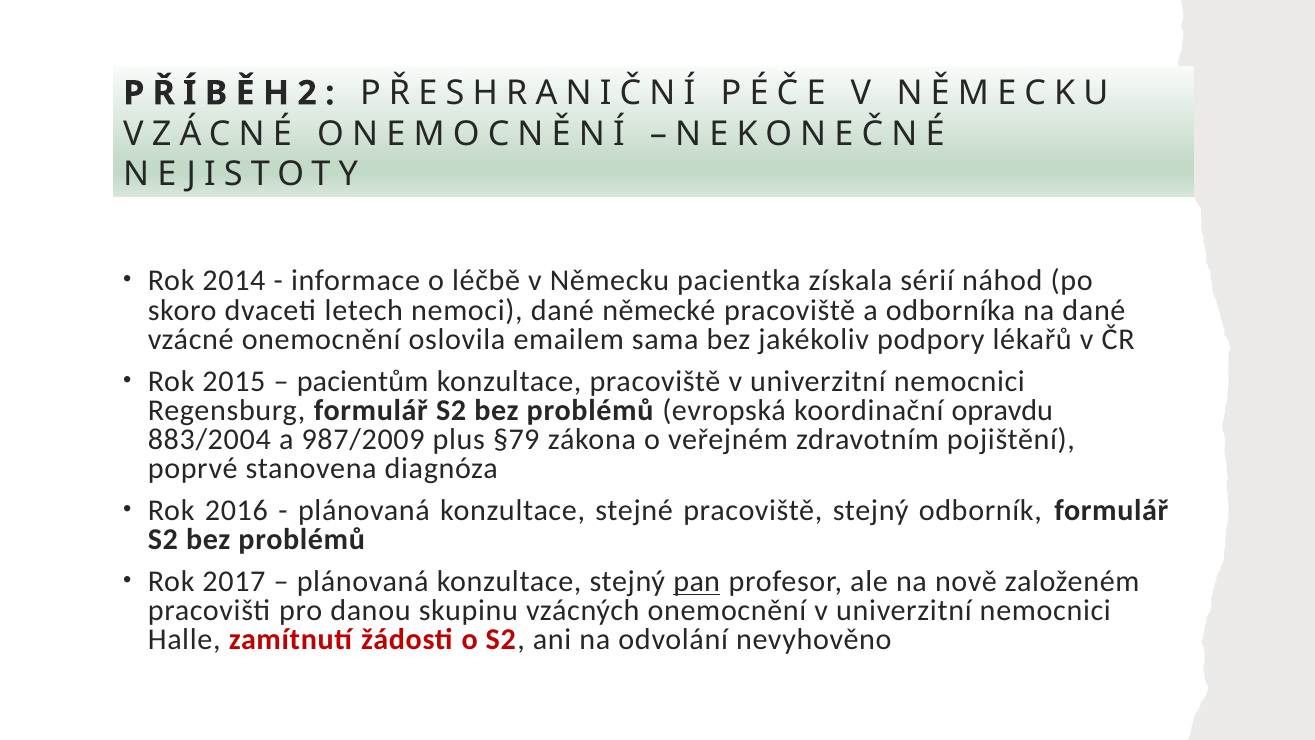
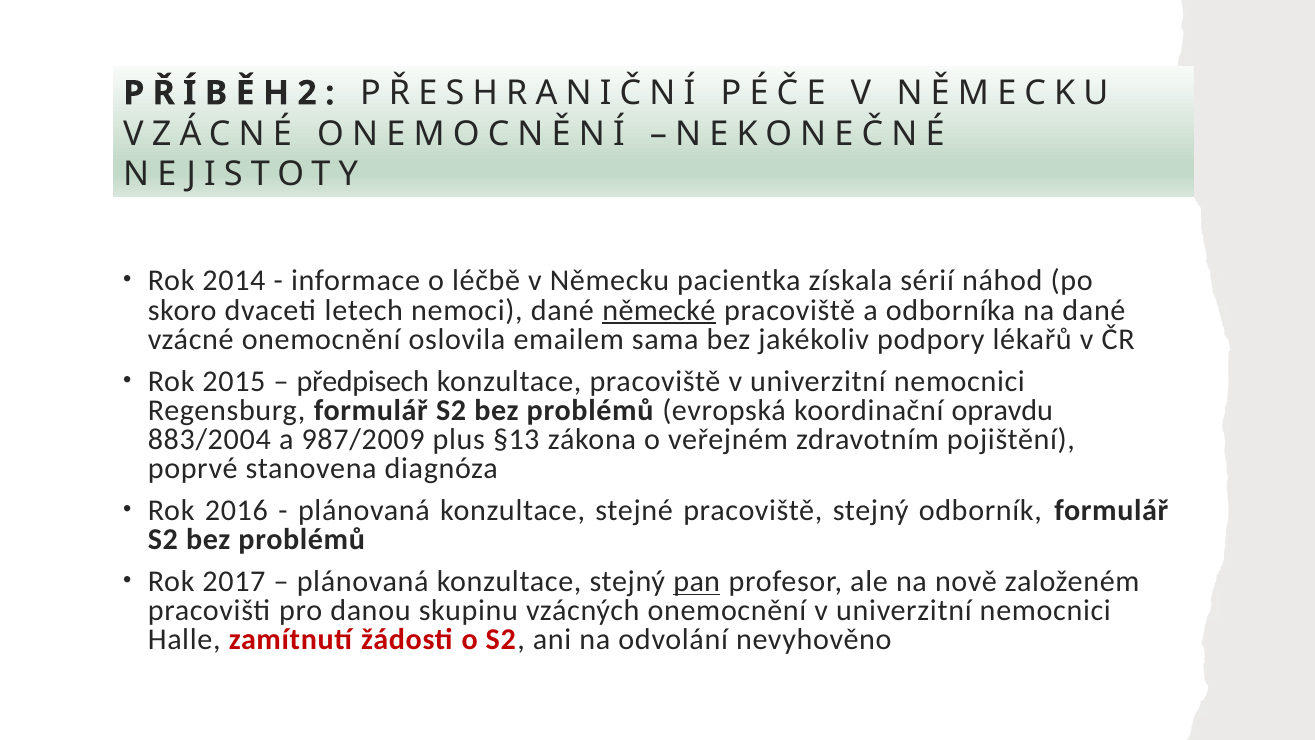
německé underline: none -> present (659, 310)
pacientům: pacientům -> předpisech (363, 381)
§79: §79 -> §13 (516, 439)
